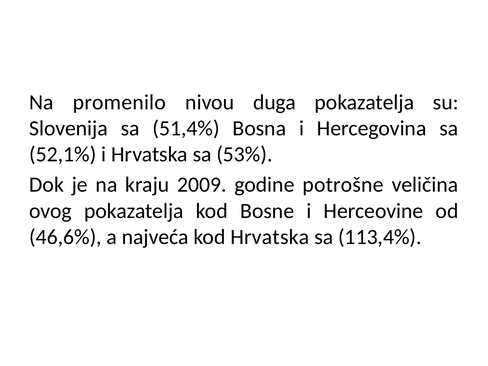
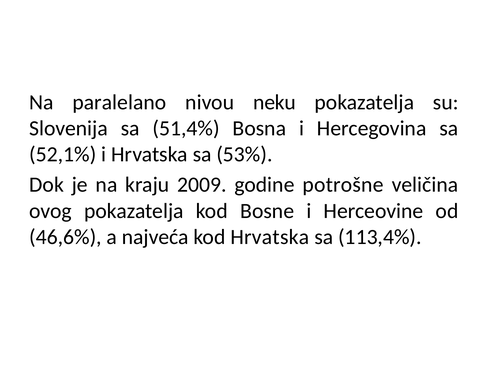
promenilo: promenilo -> paralelano (119, 102)
duga: duga -> neku (275, 102)
